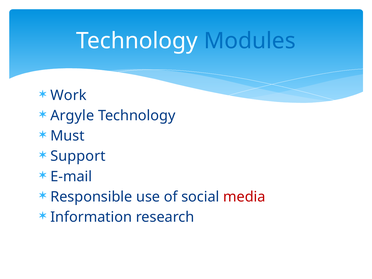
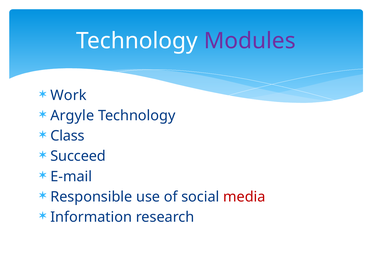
Modules colour: blue -> purple (250, 41)
Must: Must -> Class (68, 136)
Support: Support -> Succeed (78, 156)
